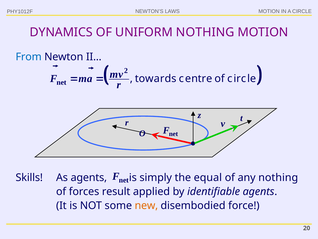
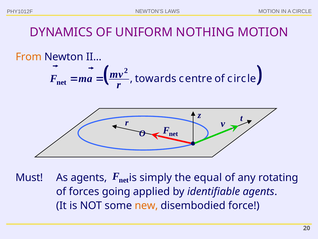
From colour: blue -> orange (29, 57)
Skills: Skills -> Must (29, 177)
any nothing: nothing -> rotating (278, 177)
result: result -> going (116, 191)
